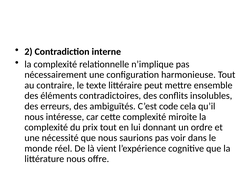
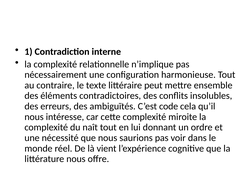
2: 2 -> 1 (28, 52)
prix: prix -> naît (90, 128)
